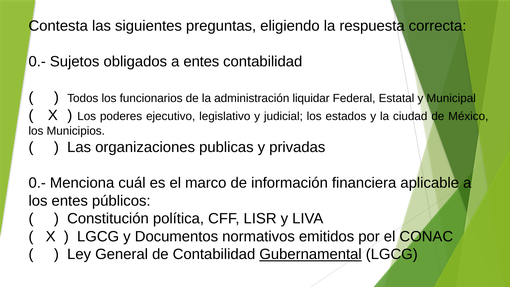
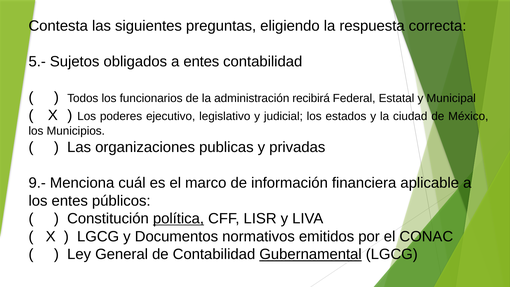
0.-: 0.- -> 5.- (37, 62)
liquidar: liquidar -> recibirá (311, 98)
0.-: 0.- -> 9.- (37, 183)
política underline: none -> present (178, 219)
